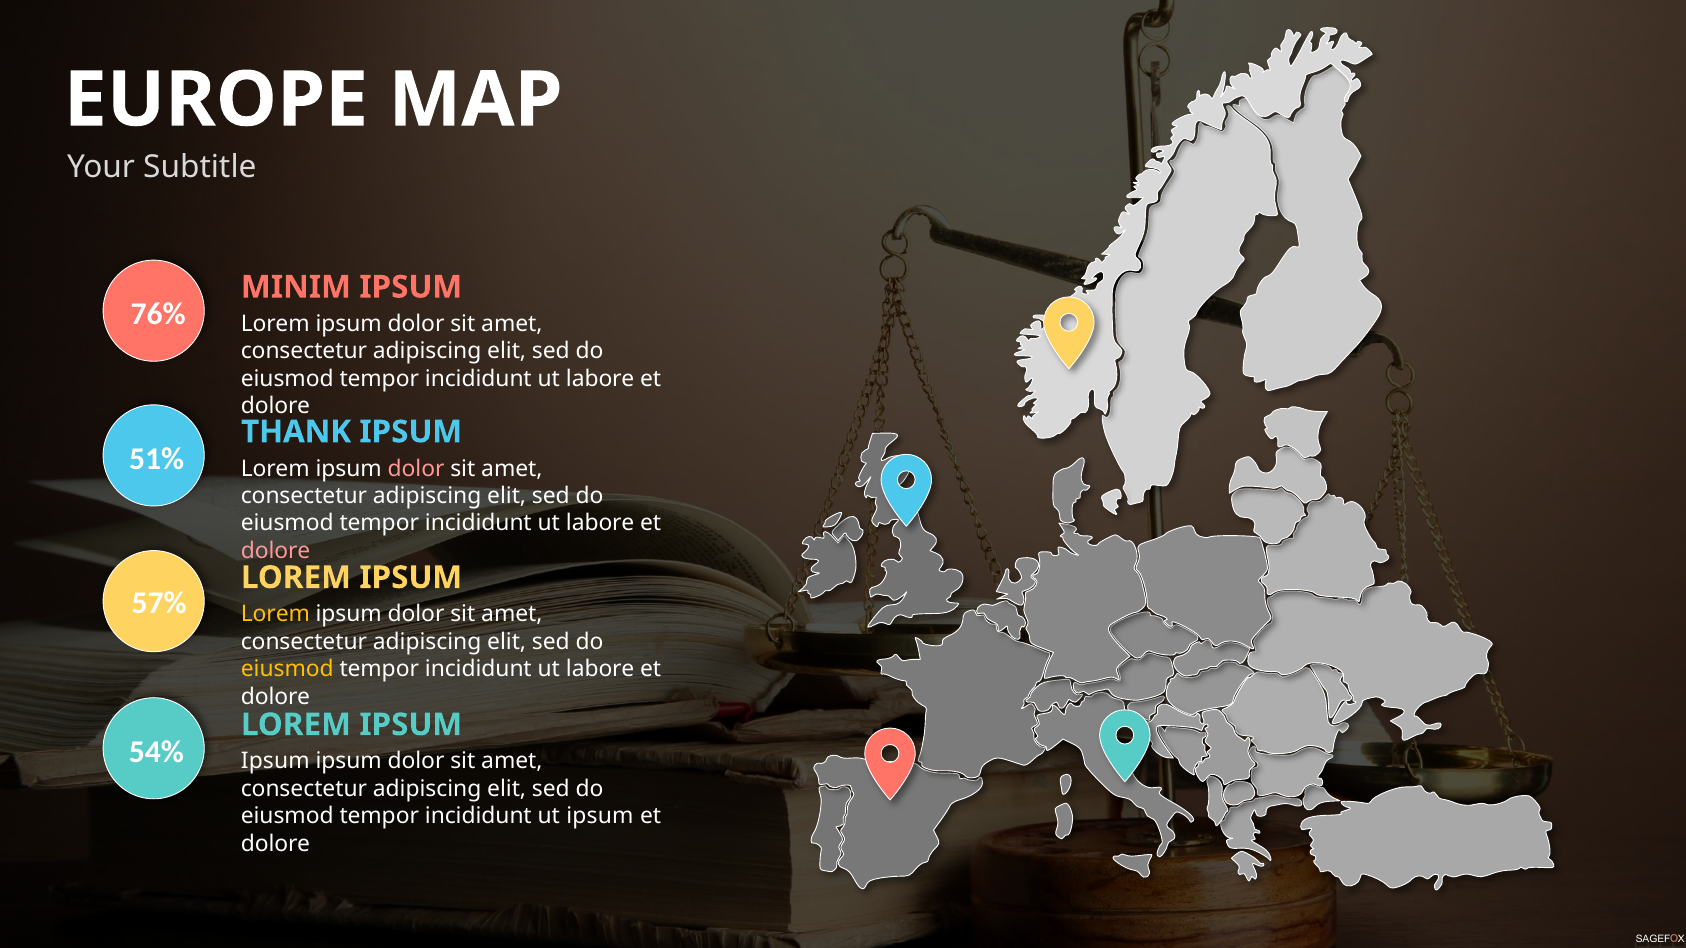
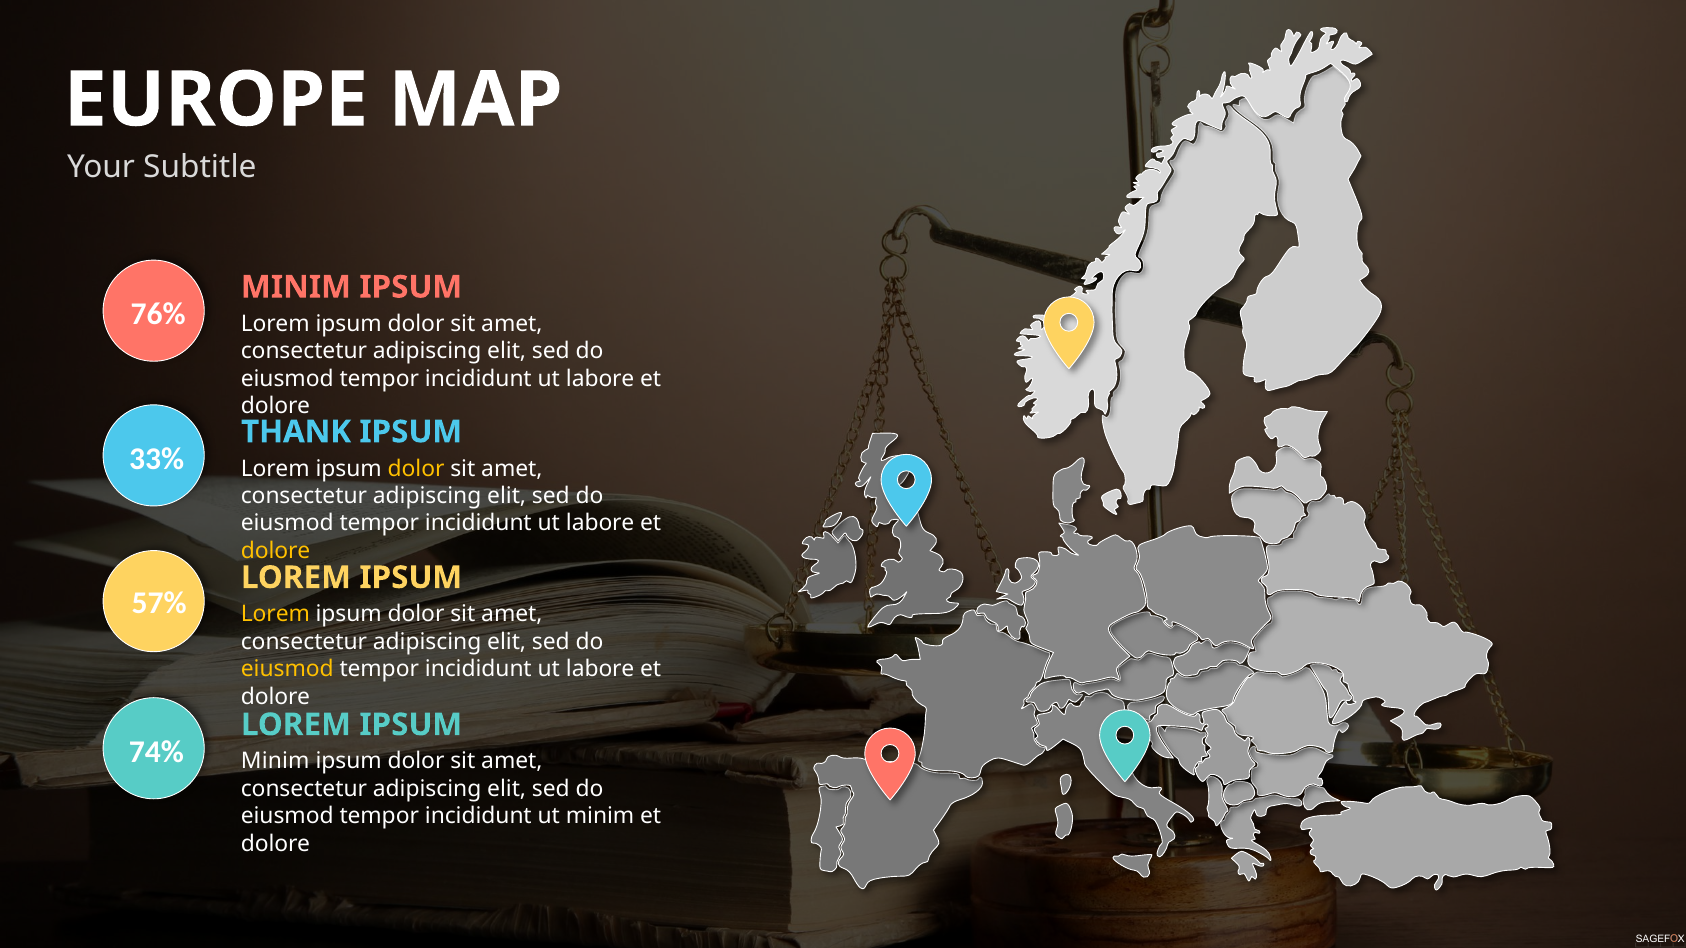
51%: 51% -> 33% (157, 459)
dolor colour: pink -> yellow (416, 469)
dolore colour: pink -> yellow (276, 551)
54%: 54% -> 74% (156, 752)
Ipsum: Ipsum -> Minim (275, 762)
ut ipsum: ipsum -> minim (600, 817)
